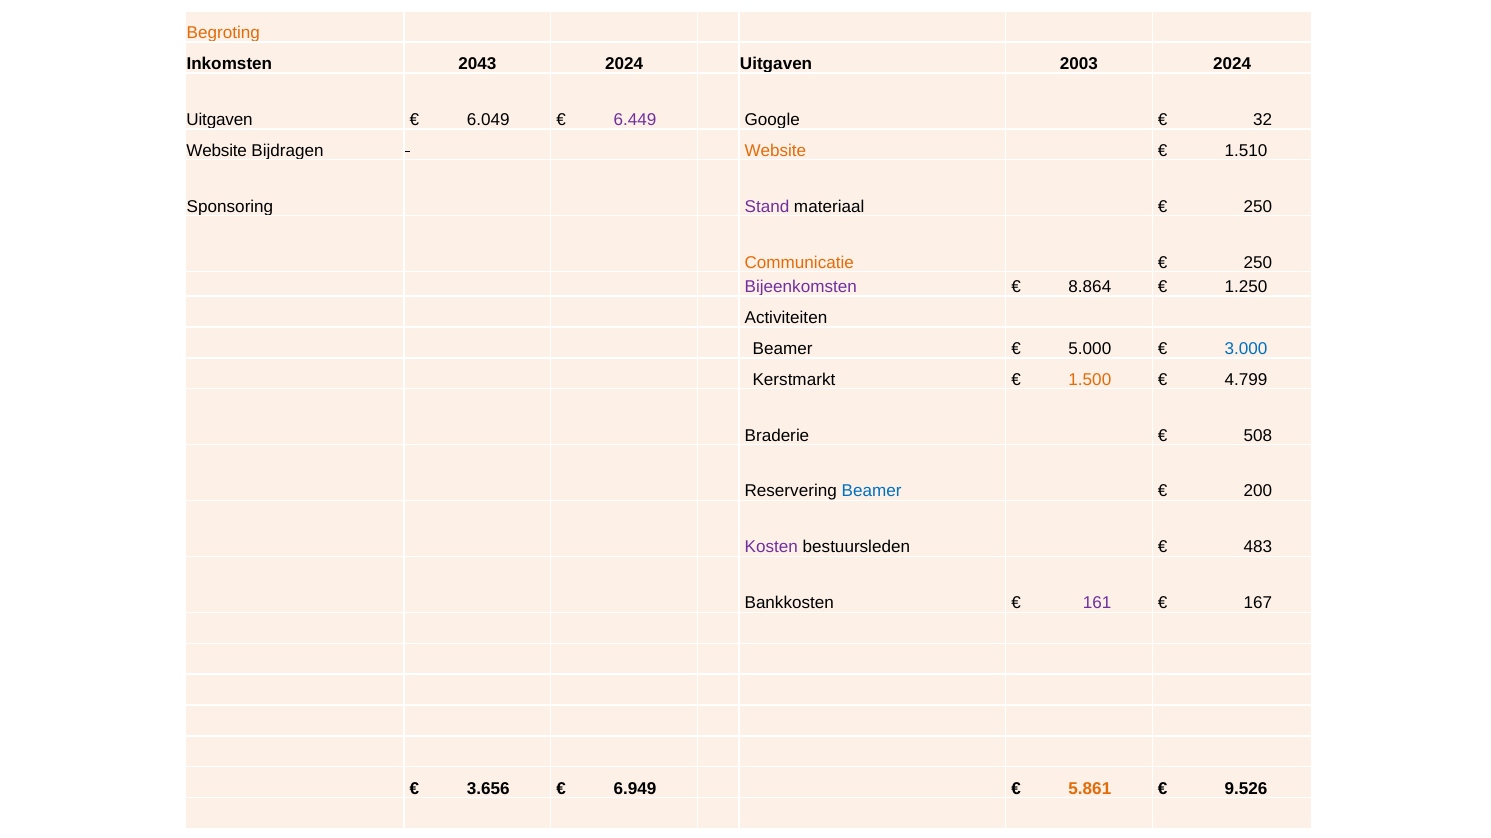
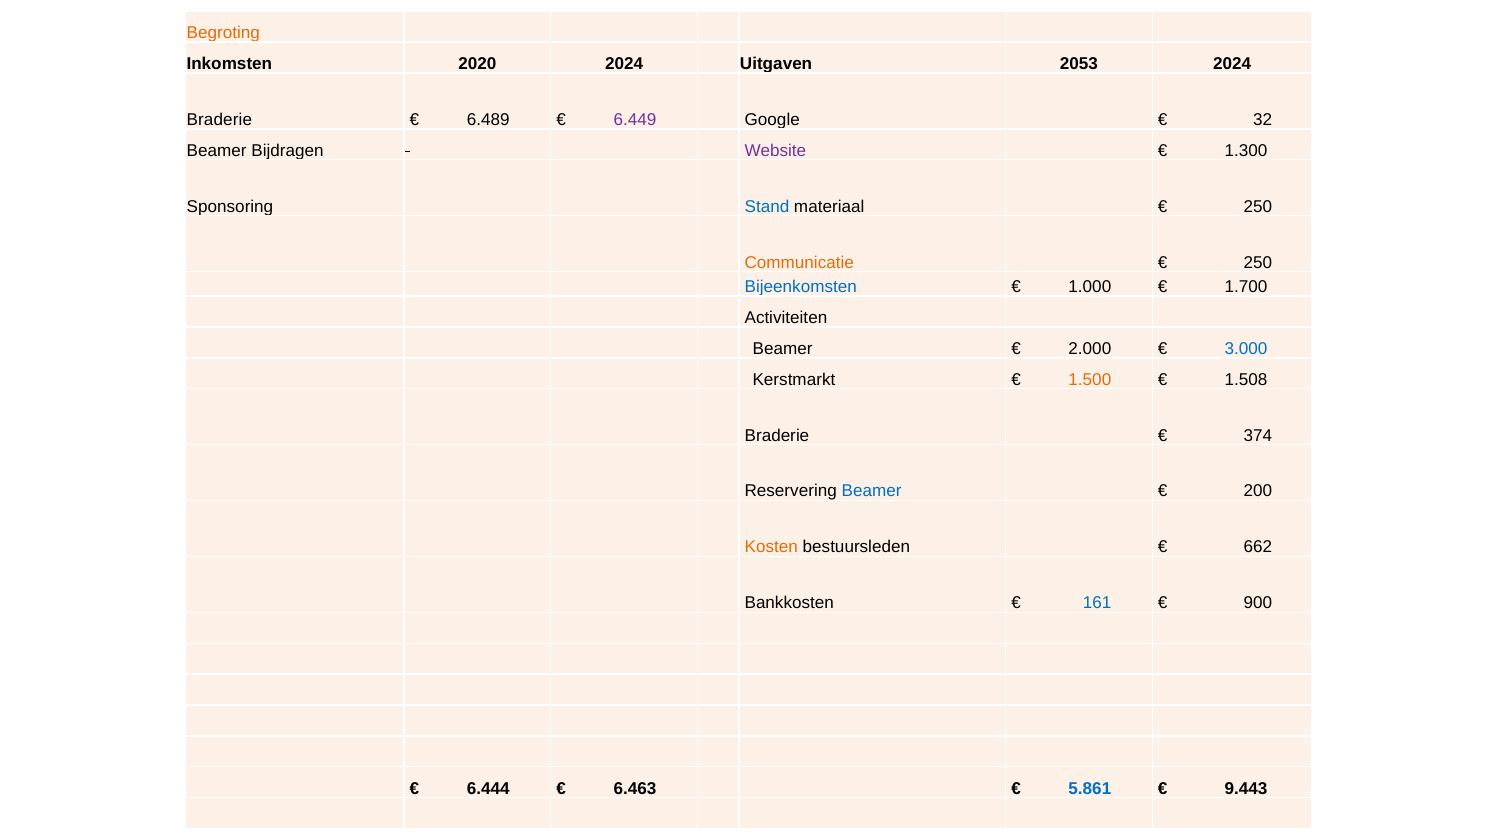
2043: 2043 -> 2020 (477, 64)
2003: 2003 -> 2053 (1079, 64)
Uitgaven: Uitgaven -> Braderie (219, 120)
6.049: 6.049 -> 6.489 (488, 120)
Website: Website -> Beamer (217, 151)
Website colour: orange -> purple (775, 151)
1.510: 1.510 -> 1.300 (1246, 151)
Stand colour: purple -> blue (767, 207)
Bijeenkomsten colour: purple -> blue (801, 287)
8.864: 8.864 -> 1.000 (1090, 287)
1.250: 1.250 -> 1.700 (1246, 287)
5.000: 5.000 -> 2.000 (1090, 349)
4.799: 4.799 -> 1.508 (1246, 380)
508: 508 -> 374 (1258, 436)
Kosten colour: purple -> orange (771, 548)
483: 483 -> 662 (1258, 548)
161 colour: purple -> blue (1097, 604)
167: 167 -> 900 (1258, 604)
3.656: 3.656 -> 6.444 (488, 789)
6.949: 6.949 -> 6.463 (635, 789)
5.861 colour: orange -> blue (1090, 789)
9.526: 9.526 -> 9.443 (1246, 789)
